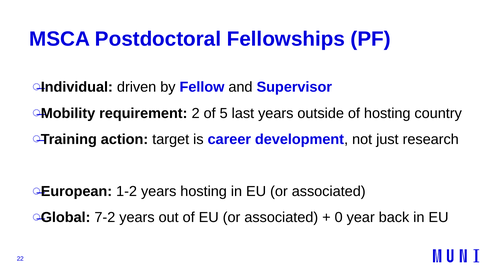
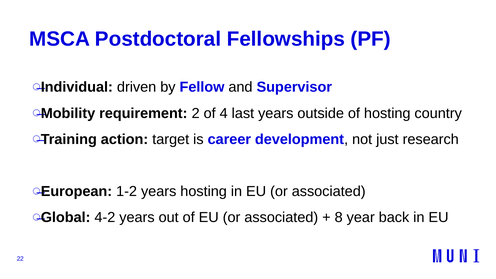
5: 5 -> 4 (224, 113)
7-2: 7-2 -> 4-2 (105, 217)
0: 0 -> 8 (339, 217)
